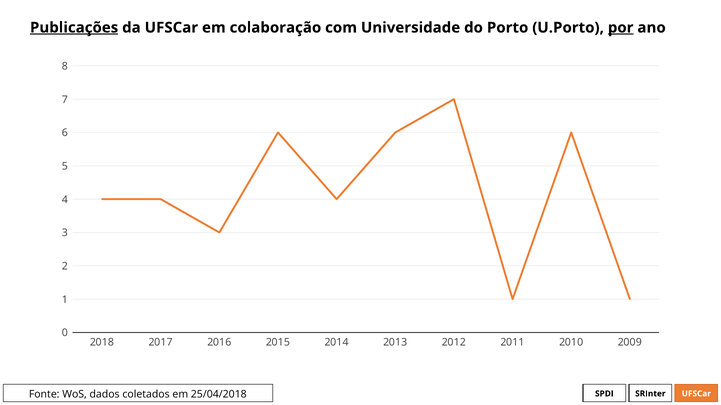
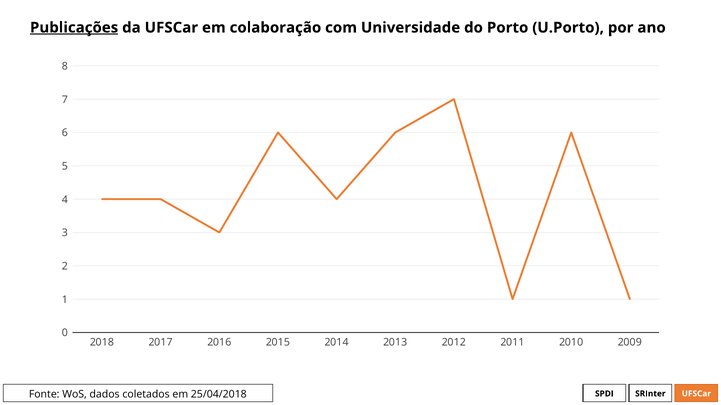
por underline: present -> none (621, 28)
